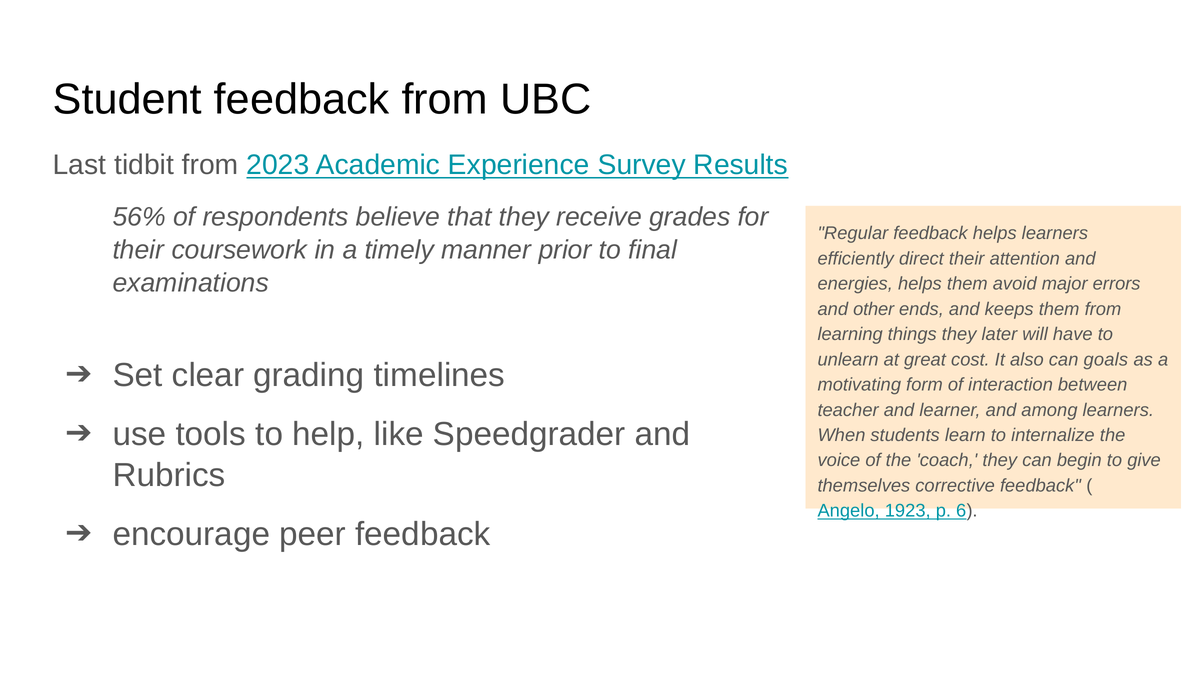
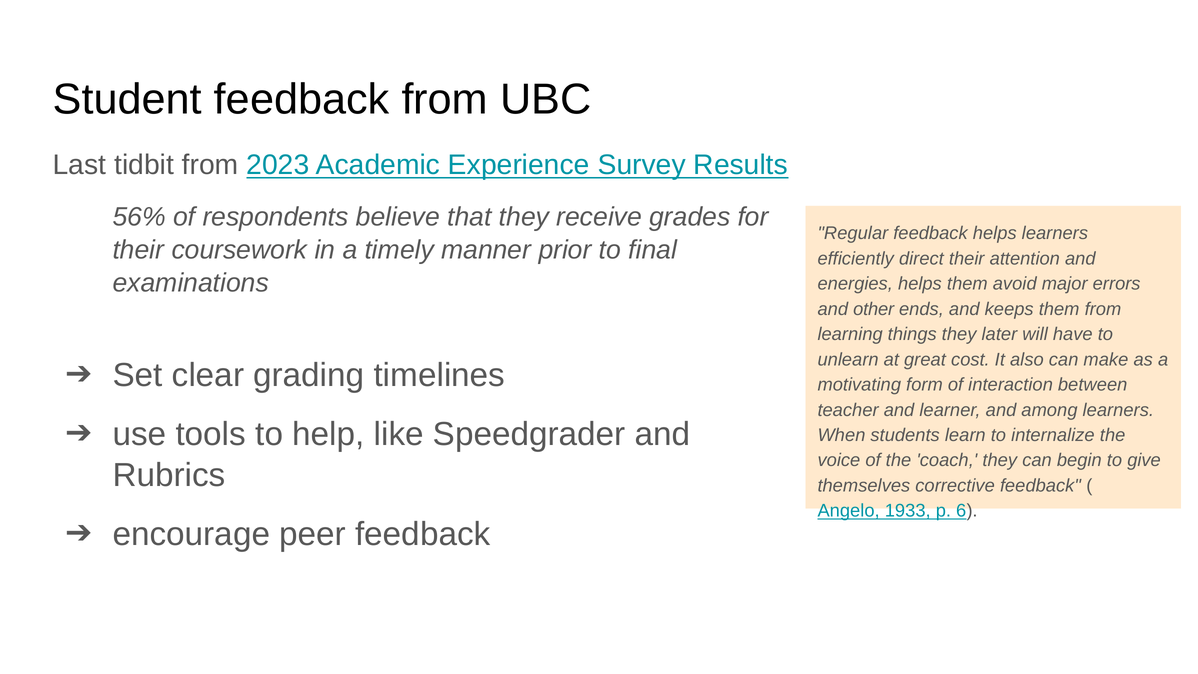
goals: goals -> make (1106, 359)
1923: 1923 -> 1933 (908, 511)
